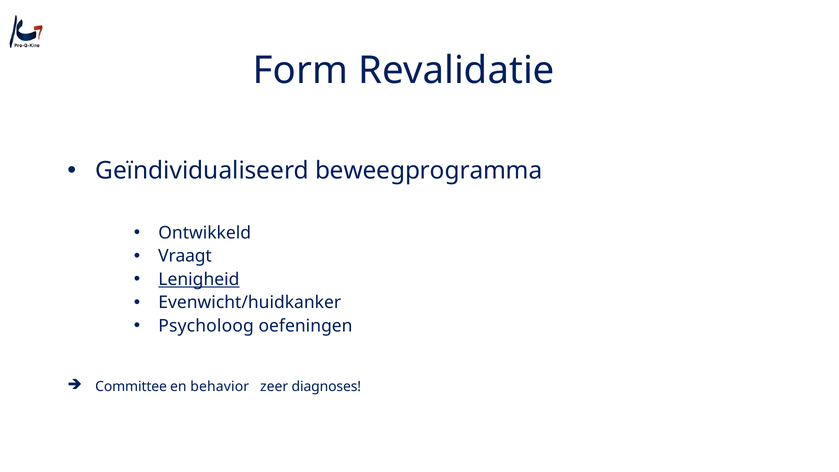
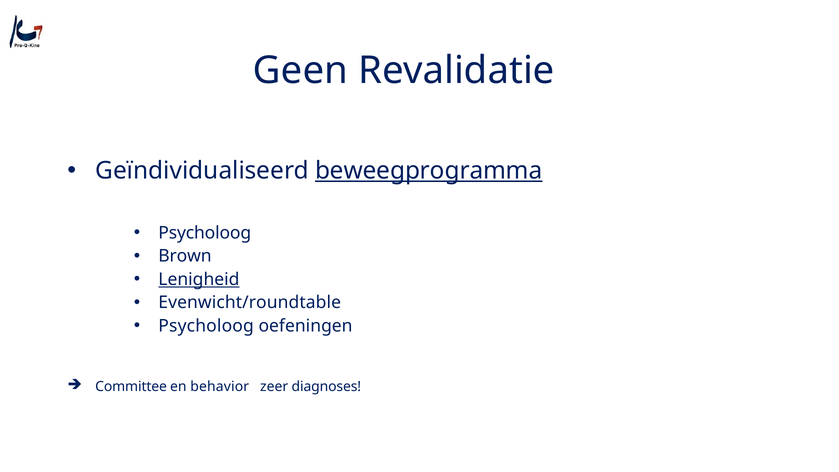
Form: Form -> Geen (300, 70)
beweegprogramma underline: none -> present (429, 171)
Ontwikkeld: Ontwikkeld -> Psycholoog (205, 233)
Vraagt: Vraagt -> Brown (185, 256)
Evenwicht/huidkanker: Evenwicht/huidkanker -> Evenwicht/roundtable (250, 303)
